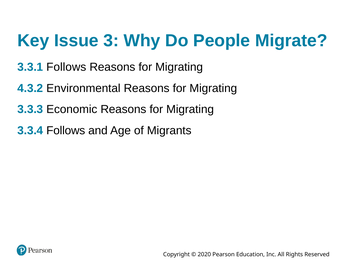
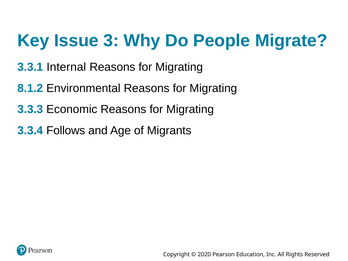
3.3.1 Follows: Follows -> Internal (66, 67)
4.3.2: 4.3.2 -> 8.1.2 (30, 88)
